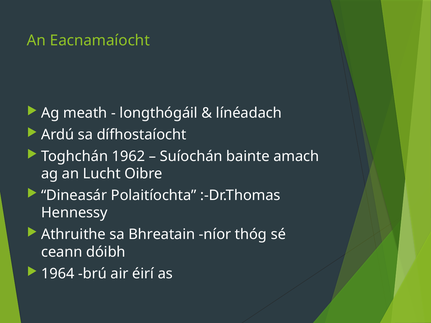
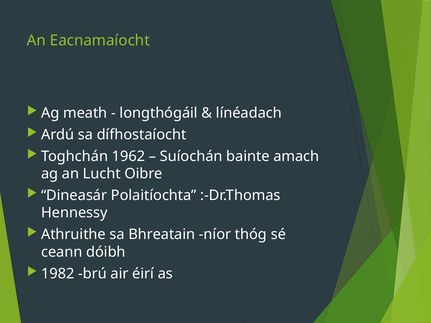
1964: 1964 -> 1982 (58, 274)
